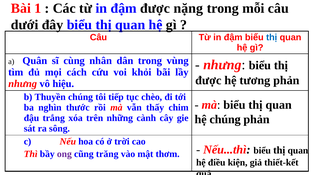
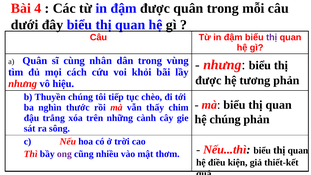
1: 1 -> 4 (38, 8)
được nặng: nặng -> quân (188, 8)
thị colour: blue -> purple (272, 37)
trăng: trăng -> nhiều (107, 154)
